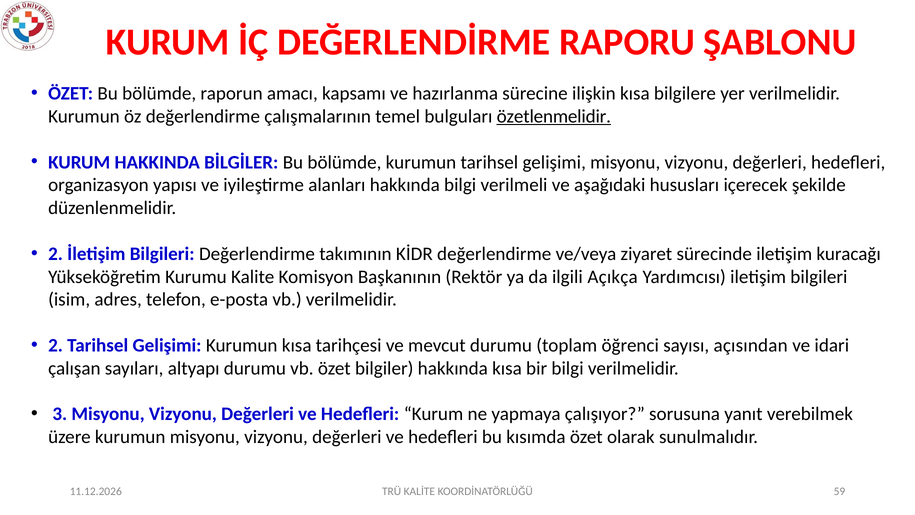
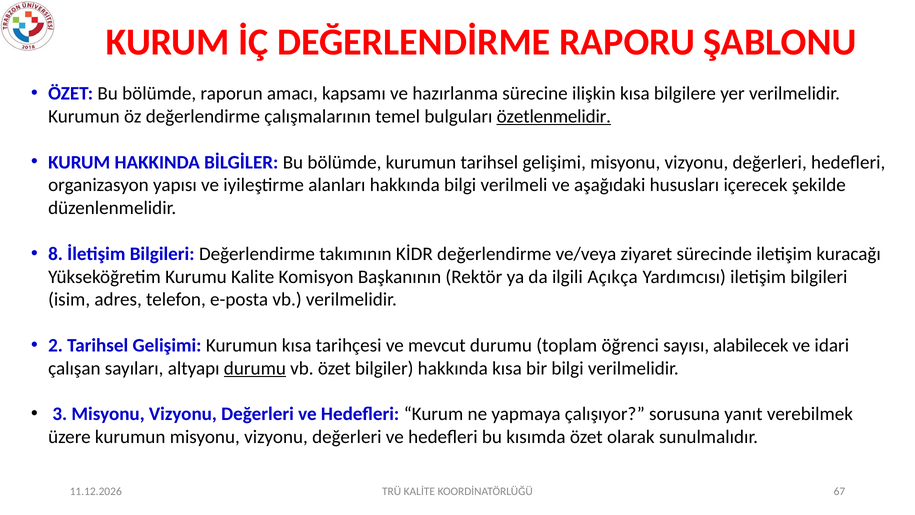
2: 2 -> 8 (56, 254)
açısından: açısından -> alabilecek (751, 345)
durumu underline: none -> present (255, 368)
59: 59 -> 67 (839, 491)
